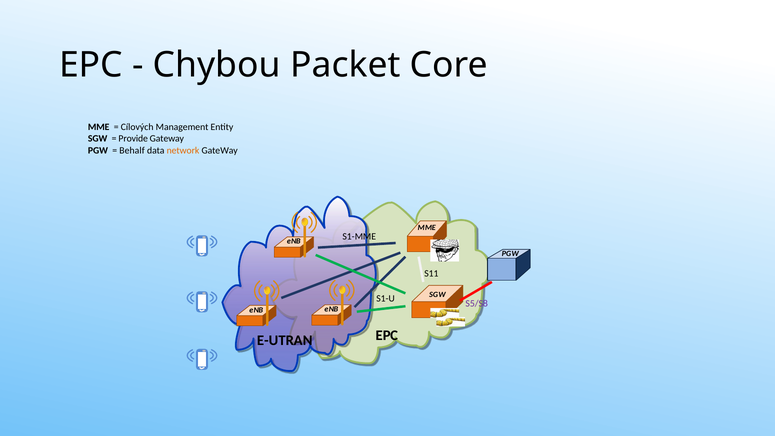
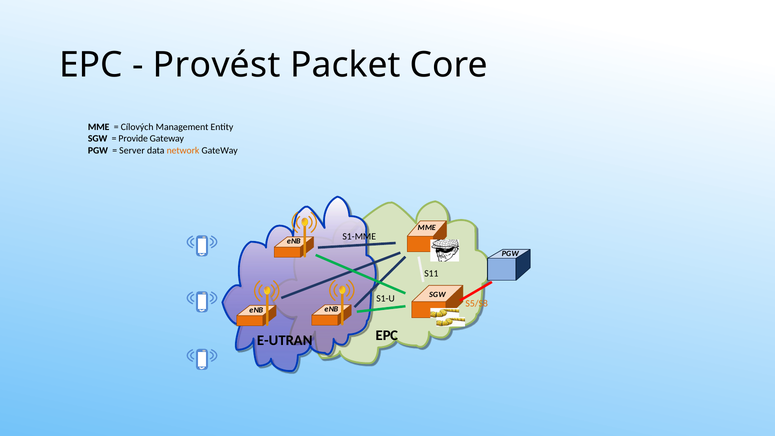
Chybou: Chybou -> Provést (217, 65)
Behalf: Behalf -> Server (132, 150)
S5/S8 colour: purple -> orange (477, 303)
